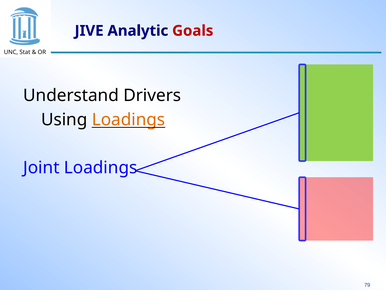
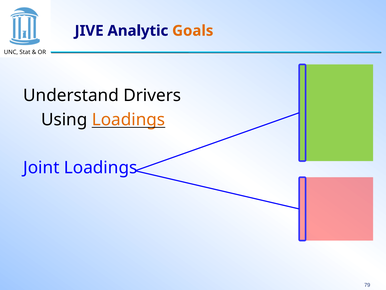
Goals colour: red -> orange (193, 31)
